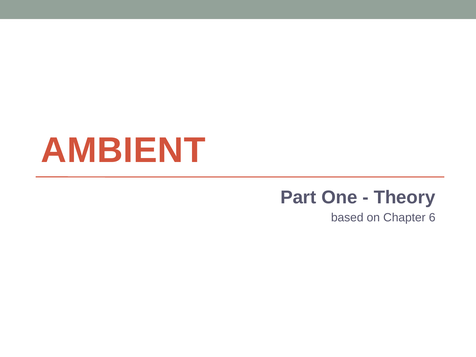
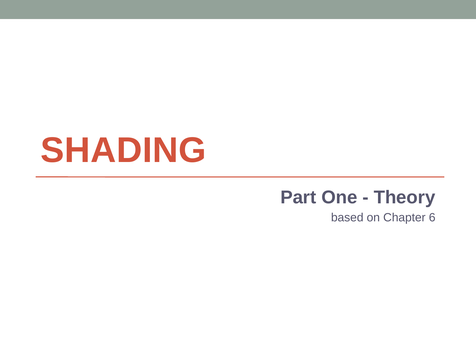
AMBIENT: AMBIENT -> SHADING (123, 150)
